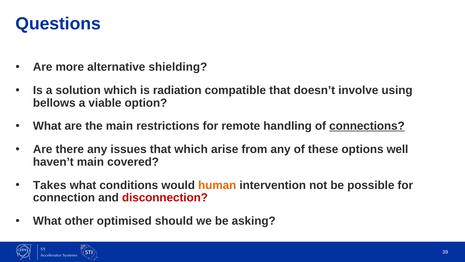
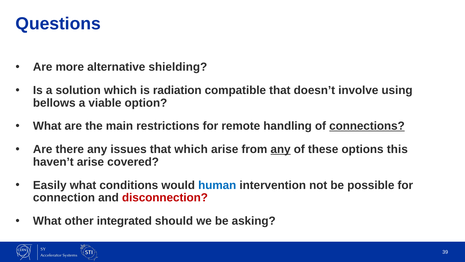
any underline: none -> present (281, 149)
well: well -> this (397, 149)
haven’t main: main -> arise (90, 162)
Takes: Takes -> Easily (50, 185)
human colour: orange -> blue (217, 185)
optimised: optimised -> integrated (124, 221)
